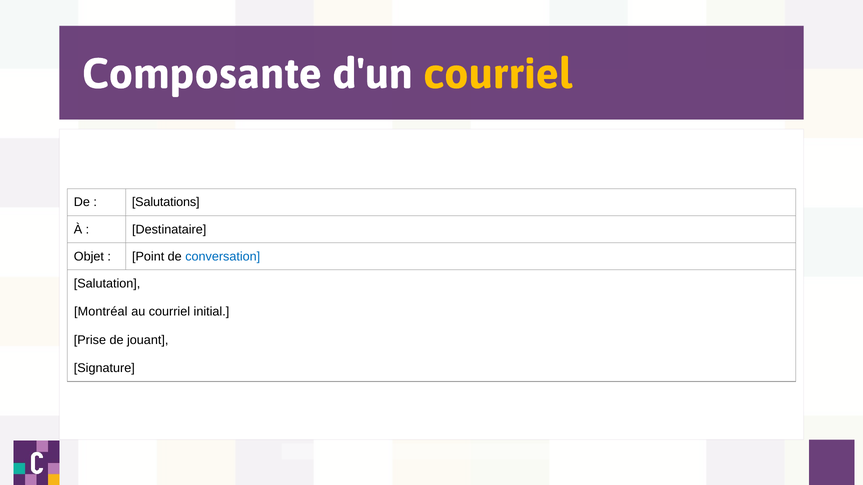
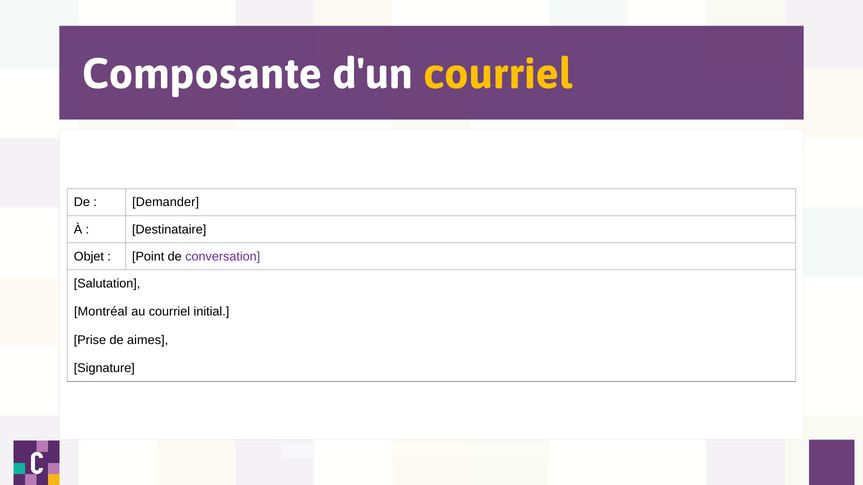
Salutations: Salutations -> Demander (166, 203)
conversation colour: blue -> purple (223, 257)
jouant: jouant -> aimes (148, 340)
